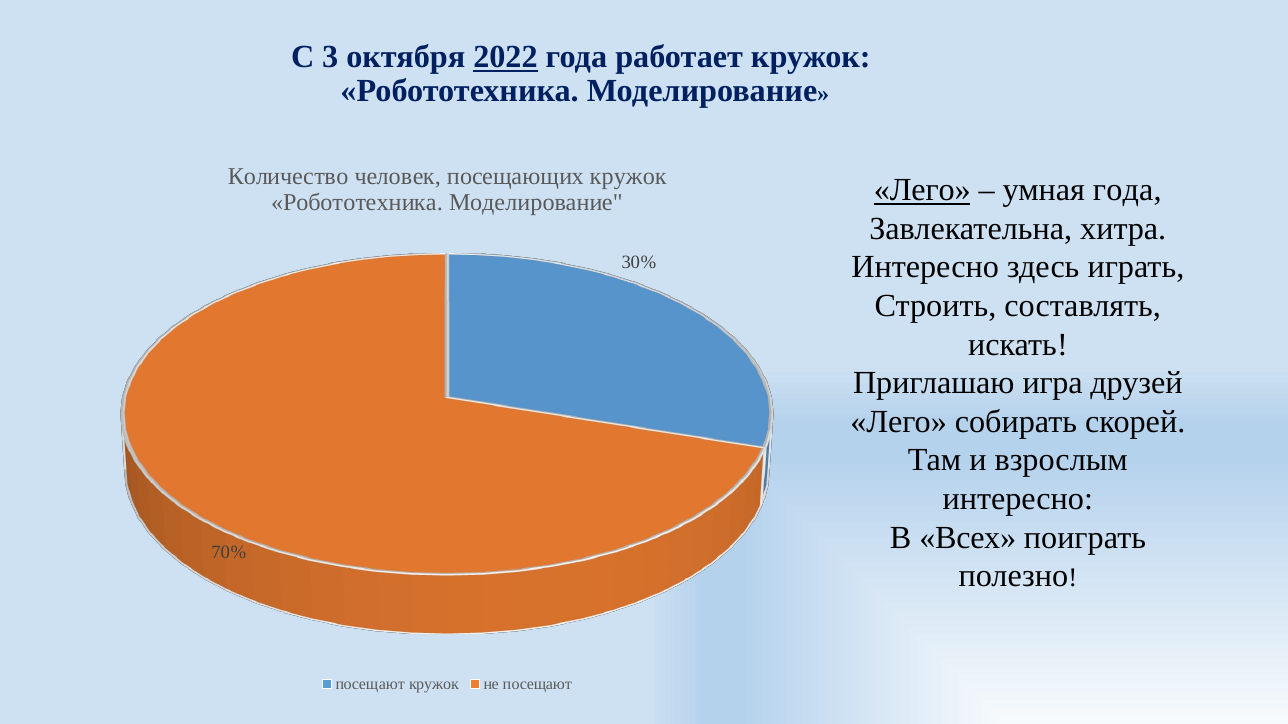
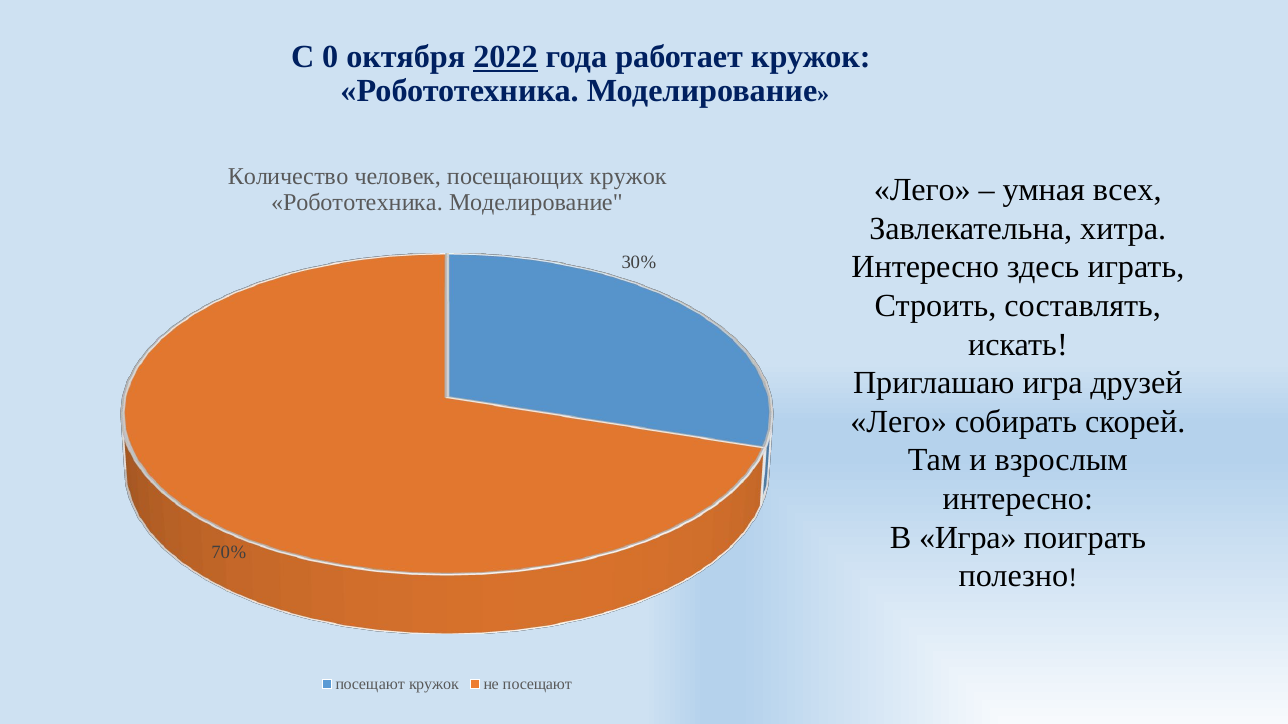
3: 3 -> 0 (330, 57)
Лего underline: present -> none (922, 190)
умная года: года -> всех (1127, 190)
В Всех: Всех -> Игра (968, 538)
